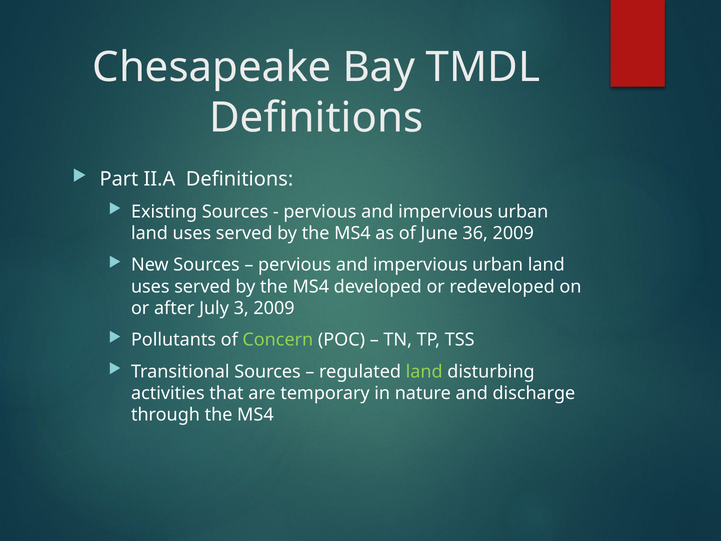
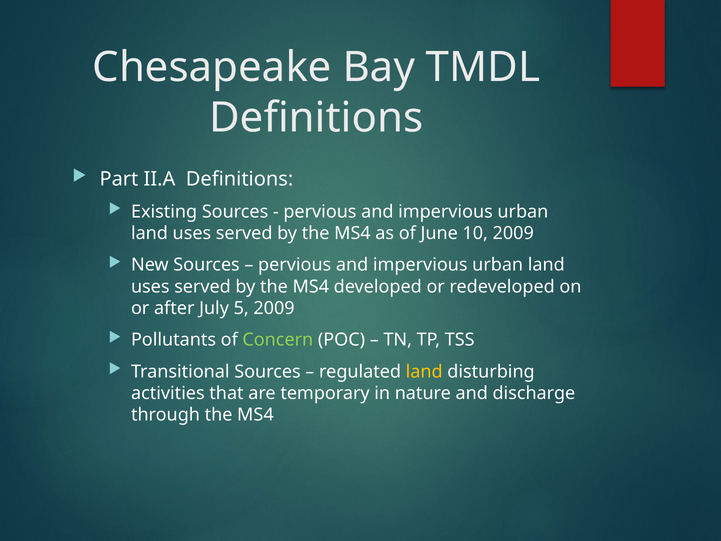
36: 36 -> 10 (475, 233)
3: 3 -> 5 (241, 308)
land colour: light green -> yellow (424, 371)
